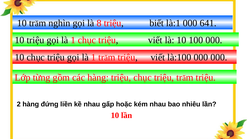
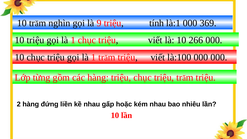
8: 8 -> 9 (99, 23)
biết: biết -> tính (157, 23)
641: 641 -> 369 (208, 23)
100: 100 -> 266 (196, 40)
